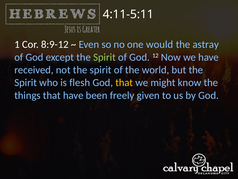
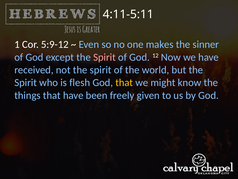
8:9-12: 8:9-12 -> 5:9-12 (55, 44)
would: would -> makes (160, 44)
astray: astray -> sinner (206, 44)
Spirit colour: light green -> pink (104, 57)
